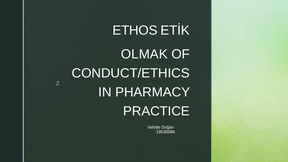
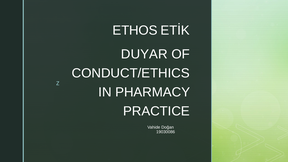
OLMAK: OLMAK -> DUYAR (144, 54)
